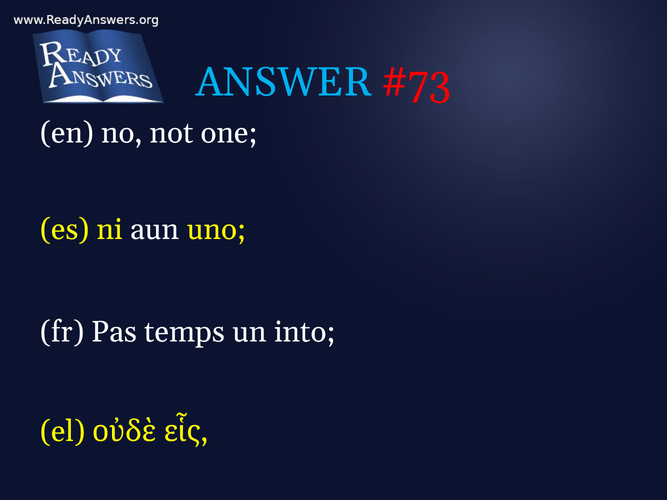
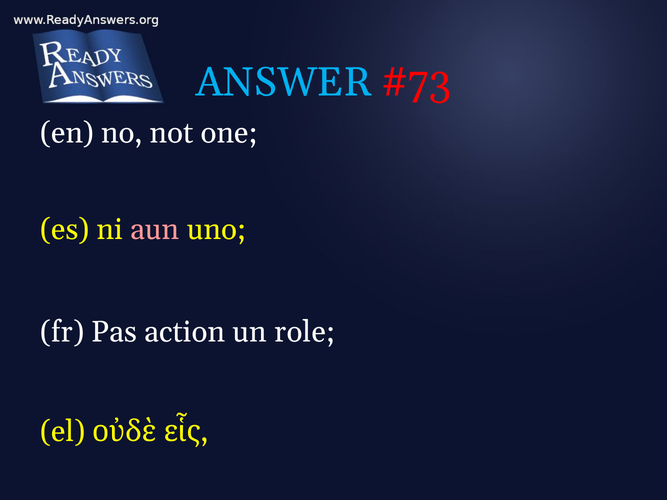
aun colour: white -> pink (155, 230)
temps: temps -> action (185, 332)
into: into -> role (305, 332)
